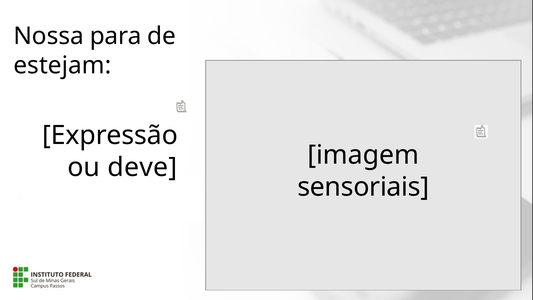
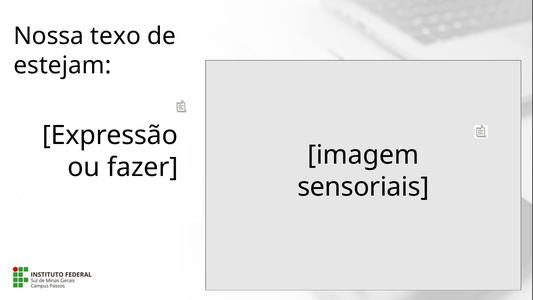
para: para -> texo (116, 36)
deve: deve -> fazer (143, 167)
